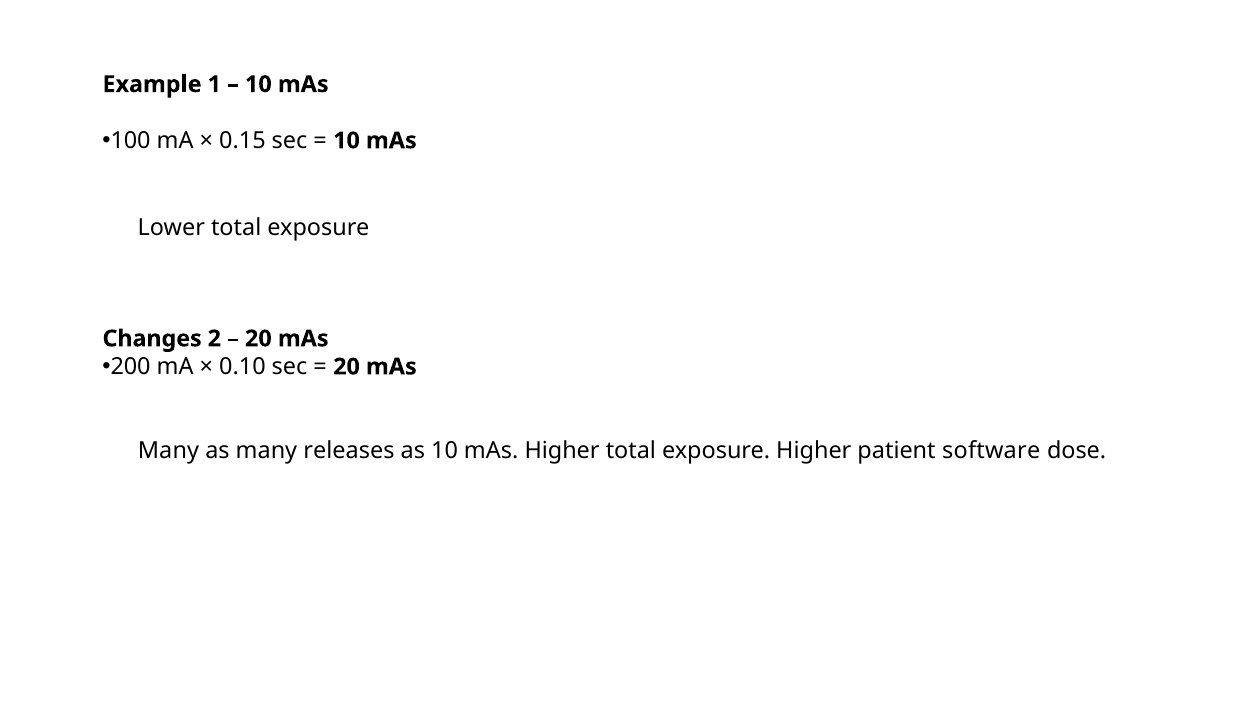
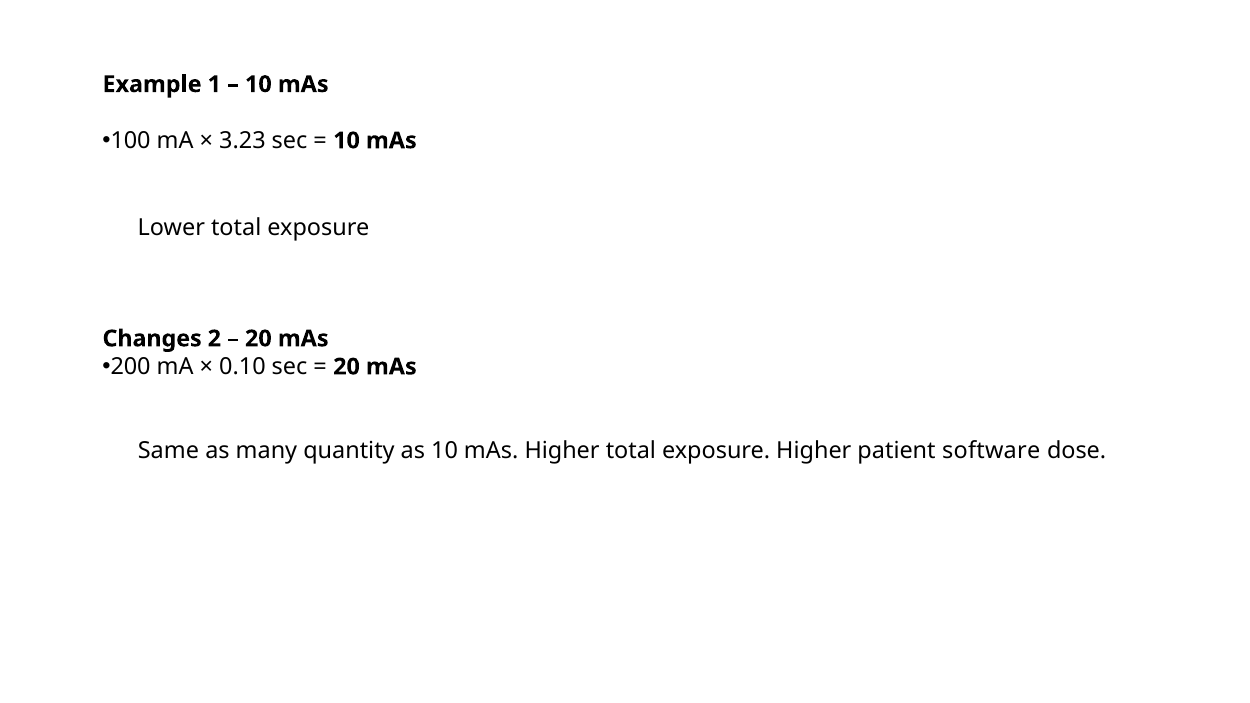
0.15: 0.15 -> 3.23 (242, 141)
Many: Many -> Same (168, 451)
releases: releases -> quantity (349, 451)
